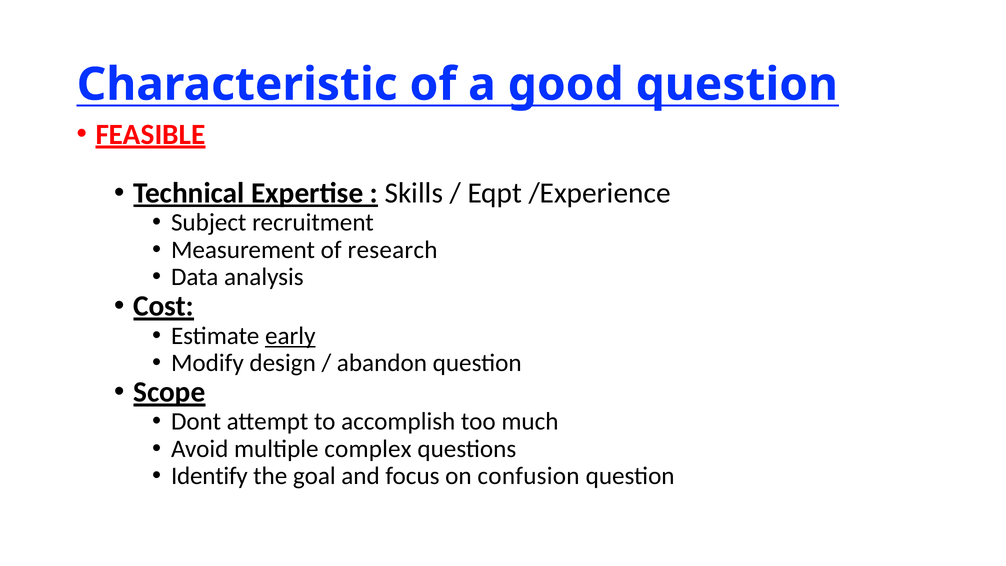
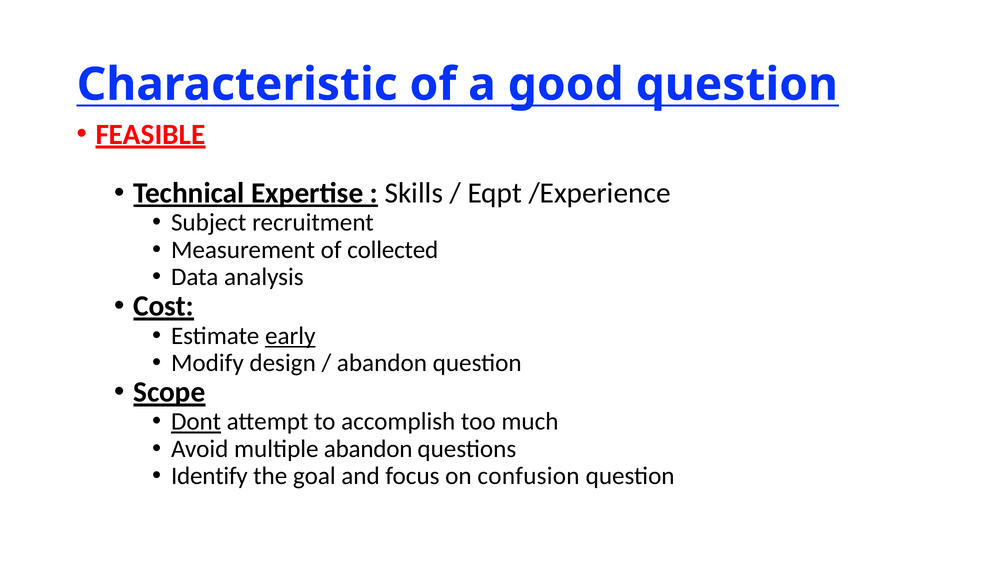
research: research -> collected (393, 250)
Dont underline: none -> present (196, 422)
multiple complex: complex -> abandon (368, 449)
